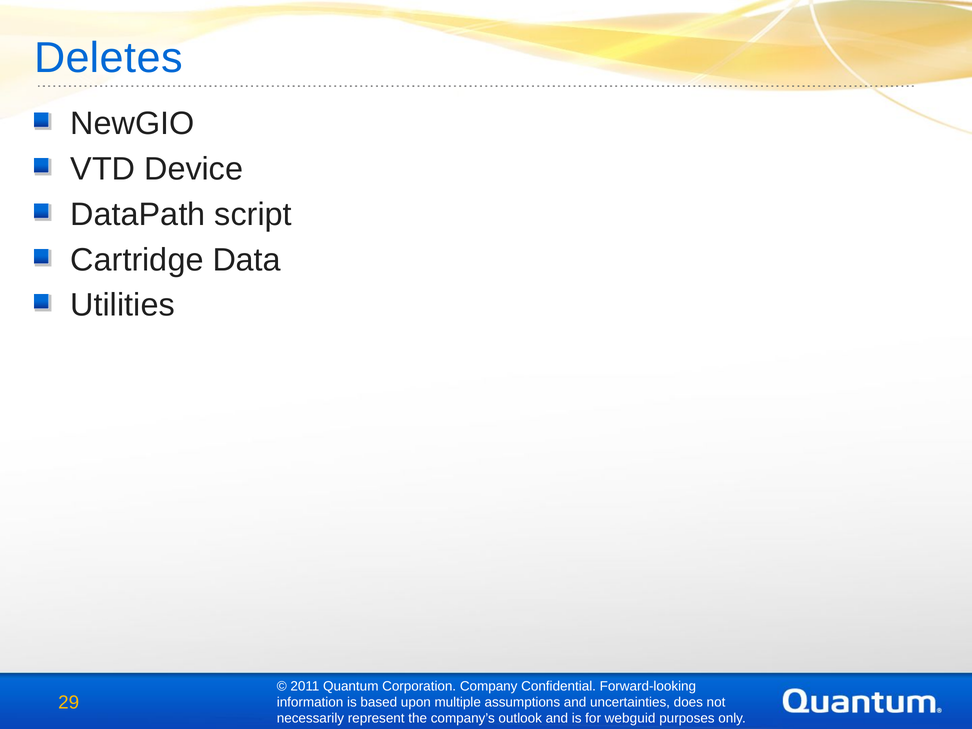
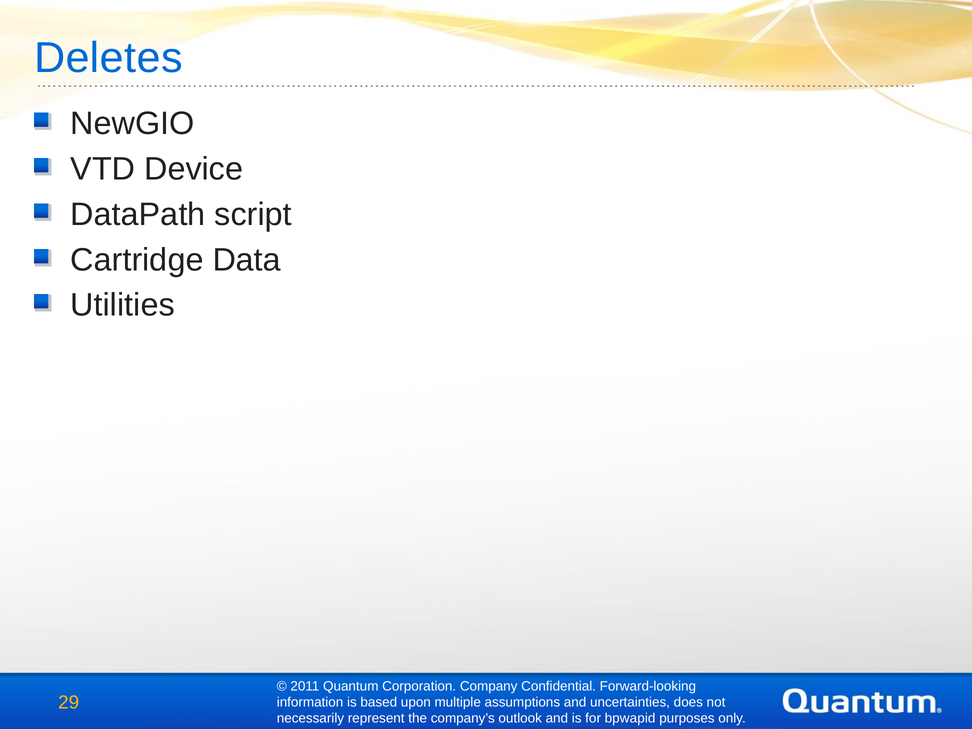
webguid: webguid -> bpwapid (630, 719)
